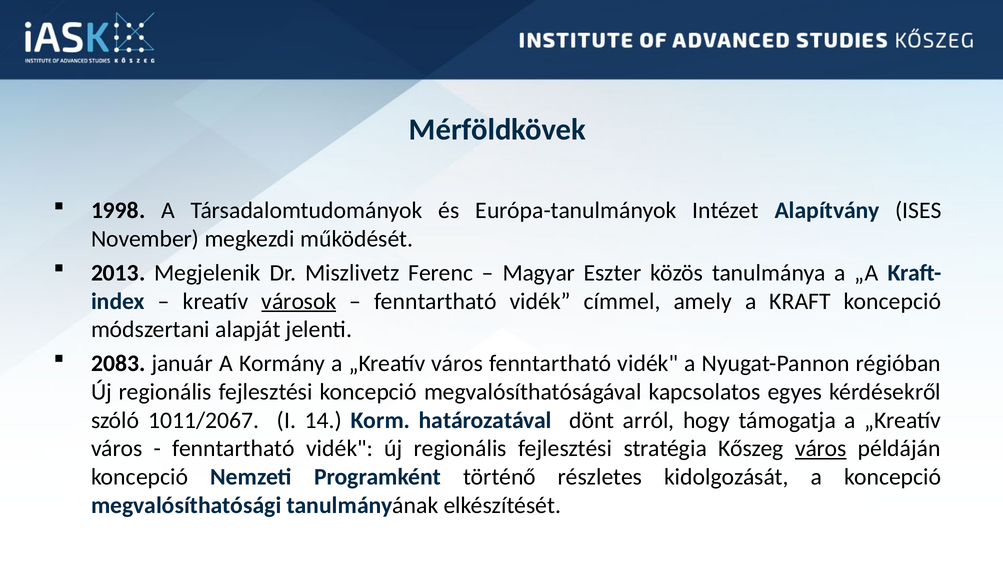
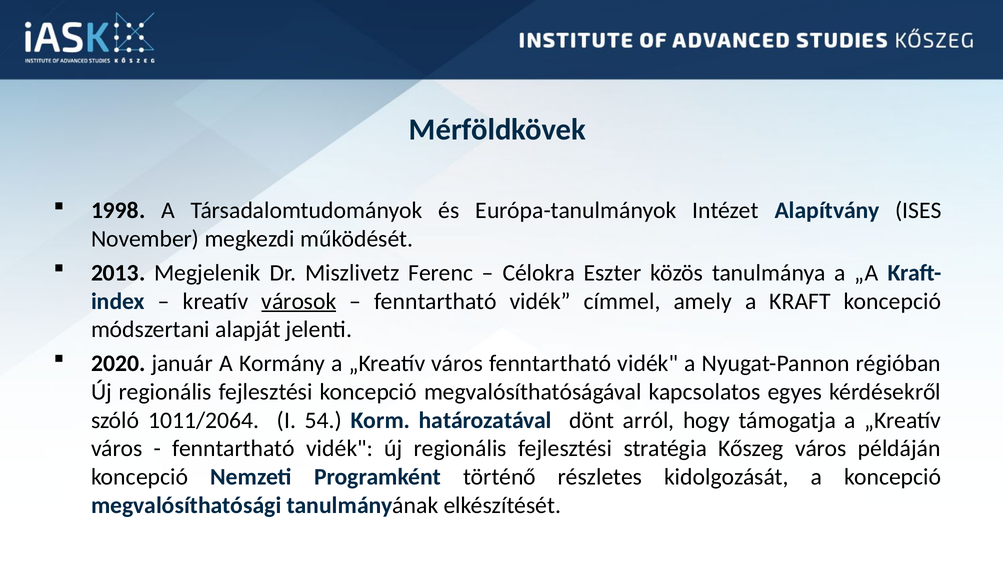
Magyar: Magyar -> Célokra (539, 273)
2083: 2083 -> 2020 (118, 363)
1011/2067: 1011/2067 -> 1011/2064 (204, 420)
14: 14 -> 54 (323, 420)
város underline: present -> none (821, 449)
